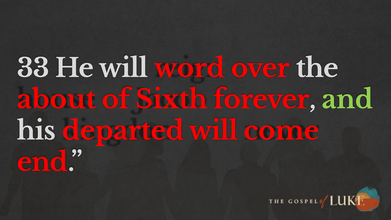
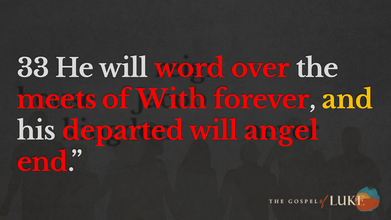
about: about -> meets (57, 100)
Sixth: Sixth -> With (171, 100)
and colour: light green -> yellow (347, 100)
come: come -> angel (281, 131)
